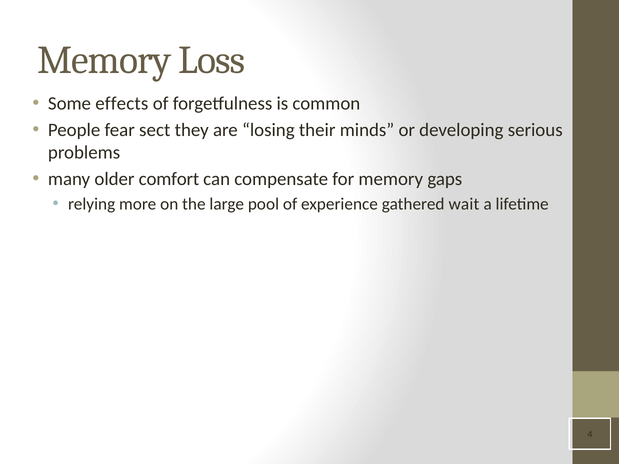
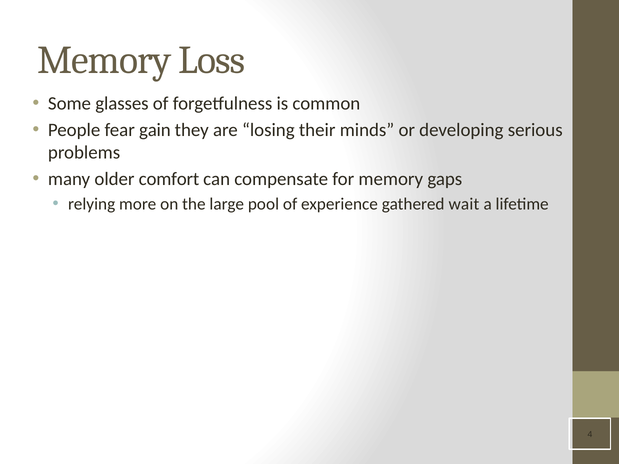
effects: effects -> glasses (122, 104)
sect: sect -> gain (155, 130)
